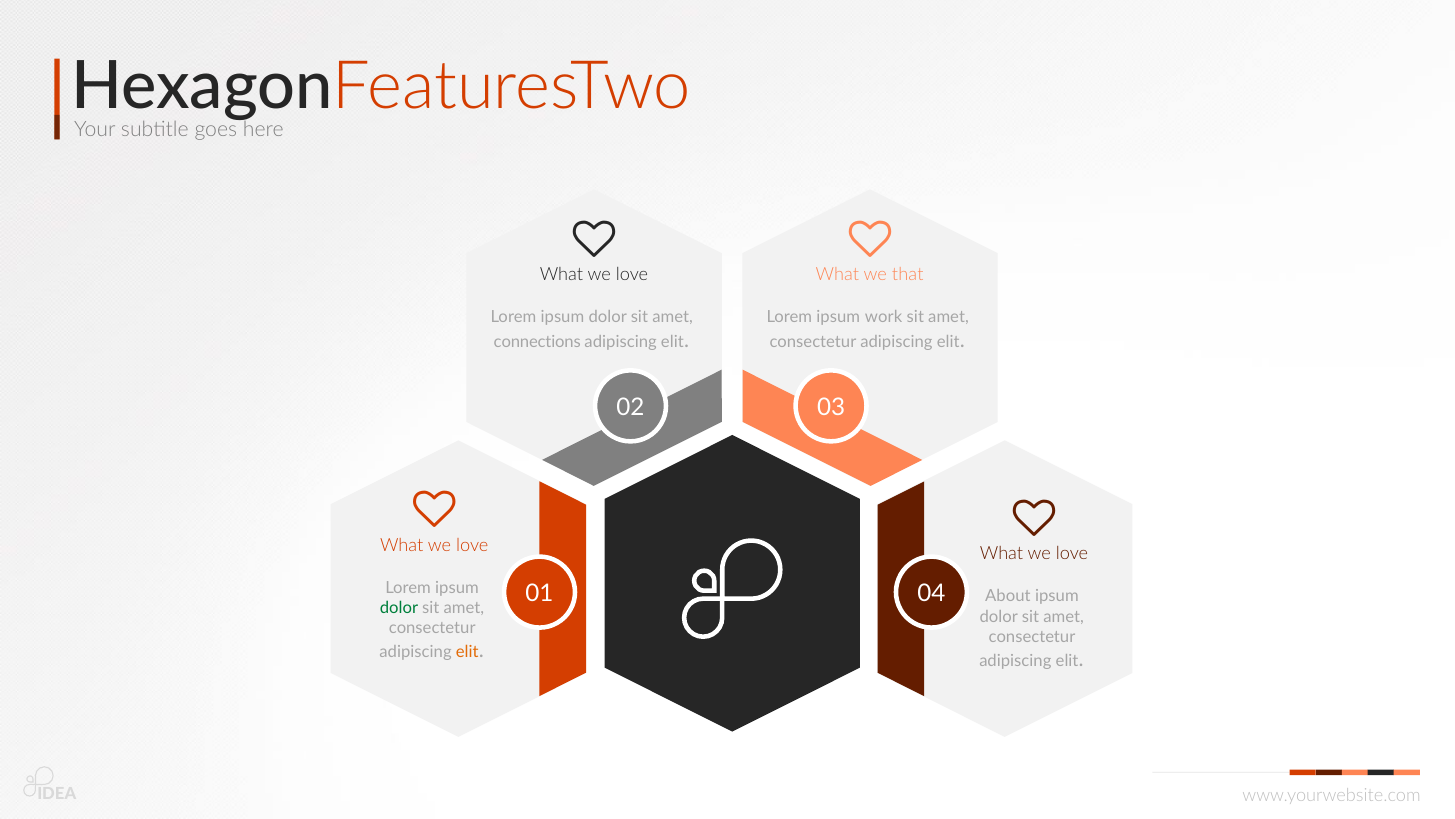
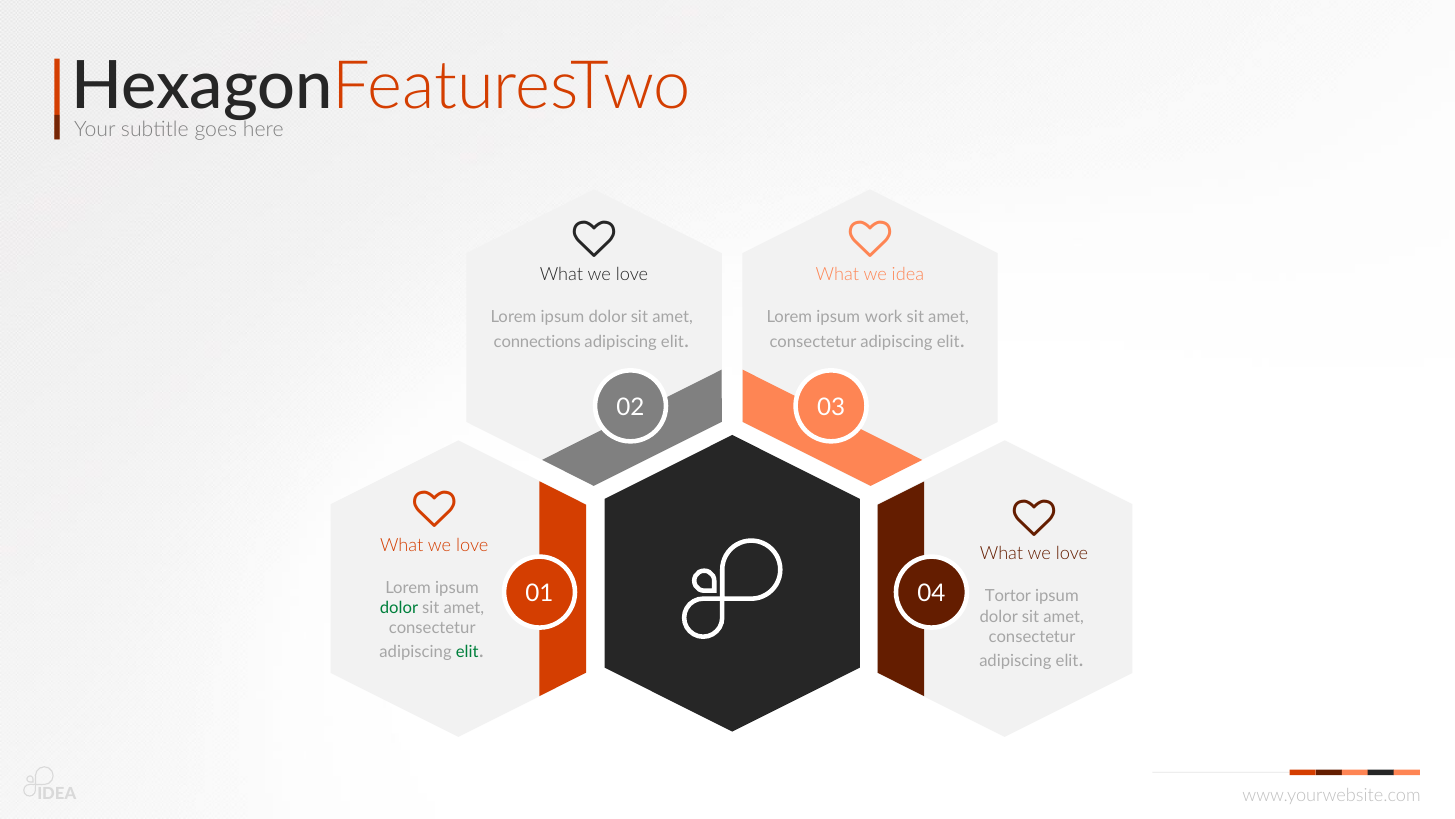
we that: that -> idea (908, 275)
About: About -> Tortor (1008, 596)
elit colour: orange -> green (467, 652)
